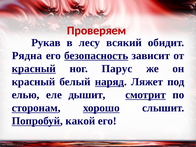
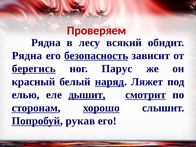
Рукав: Рукав -> Рядна (46, 43)
красный: красный -> берегись (34, 69)
дышит underline: none -> present (87, 95)
какой: какой -> рукав (80, 121)
